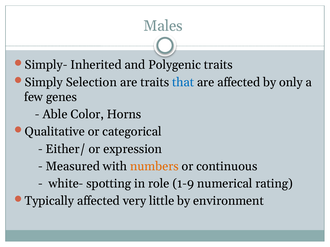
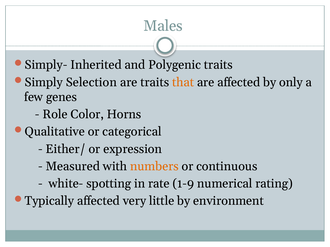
that colour: blue -> orange (183, 82)
Able: Able -> Role (55, 115)
role: role -> rate (159, 184)
